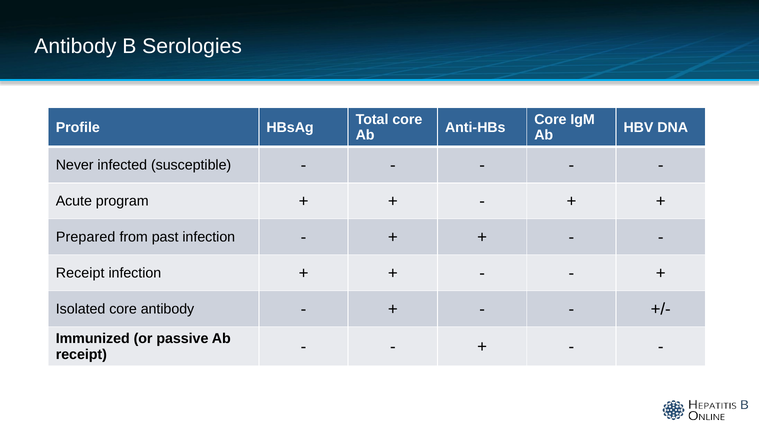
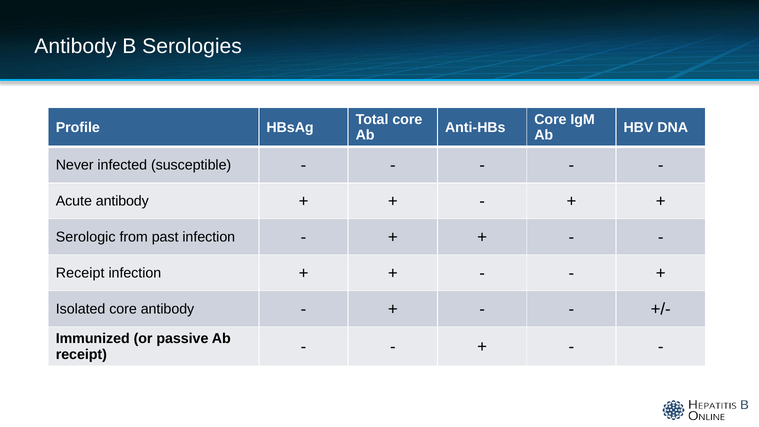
Acute program: program -> antibody (122, 201)
Prepared: Prepared -> Serologic (86, 237)
